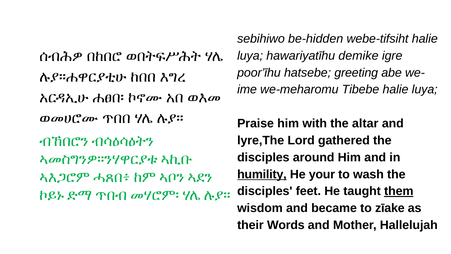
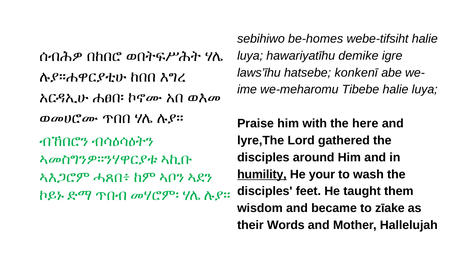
be-hidden: be-hidden -> be-homes (316, 39)
poor’īhu: poor’īhu -> laws’īhu (259, 73)
greeting: greeting -> konkenī (356, 73)
altar: altar -> here (365, 123)
them underline: present -> none (399, 191)
